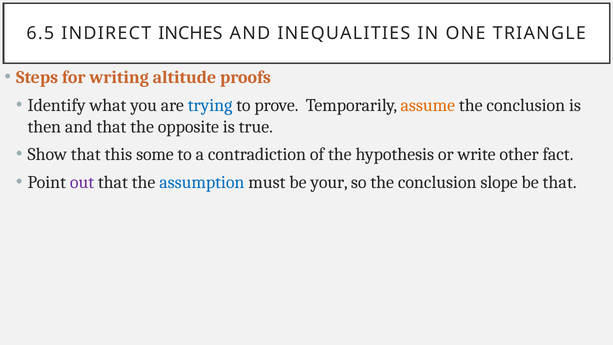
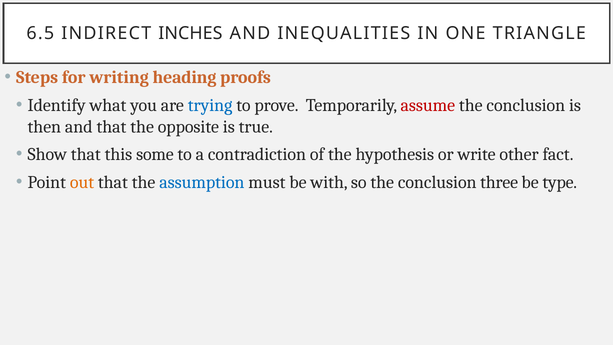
altitude: altitude -> heading (185, 77)
assume colour: orange -> red (428, 105)
out colour: purple -> orange (82, 182)
your: your -> with (329, 182)
slope: slope -> three (499, 182)
be that: that -> type (560, 182)
